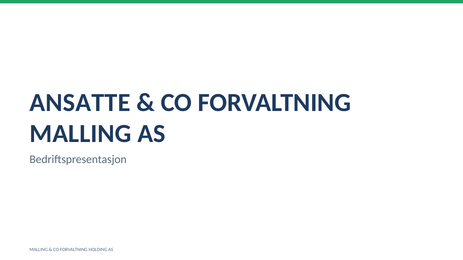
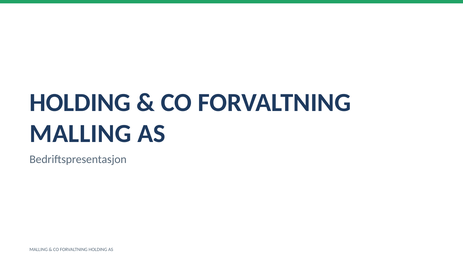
ANSATTE: ANSATTE -> HOLDING (80, 103)
